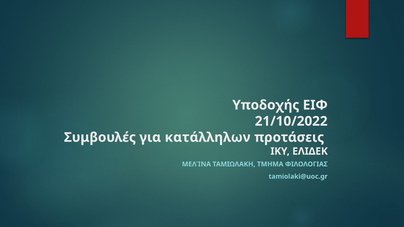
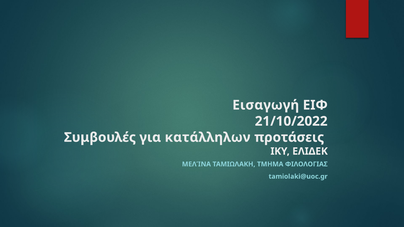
Υποδοχής: Υποδοχής -> Εισαγωγή (266, 105)
